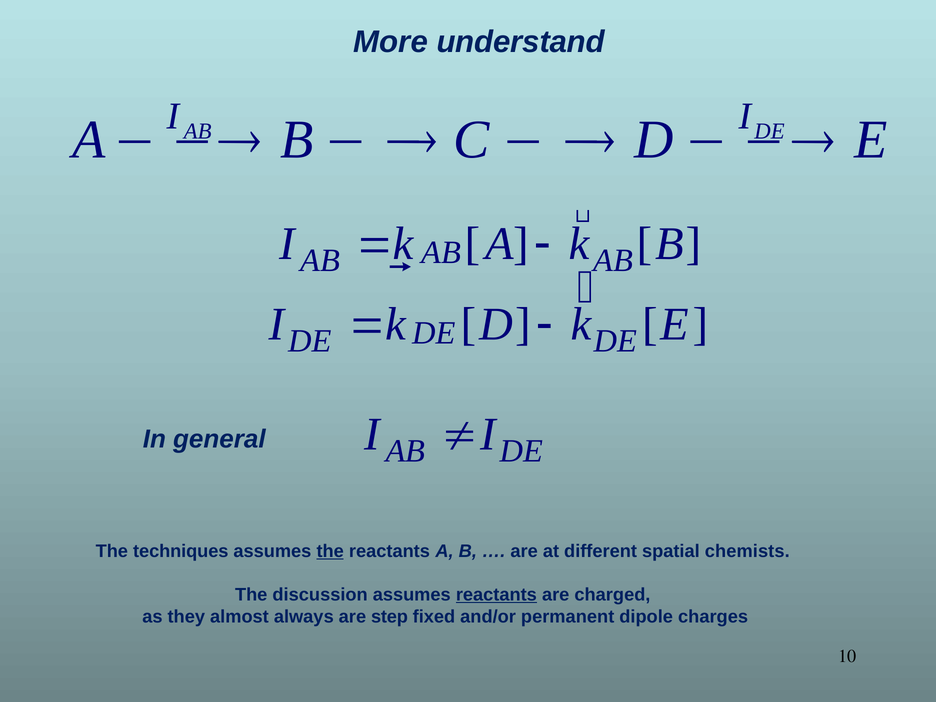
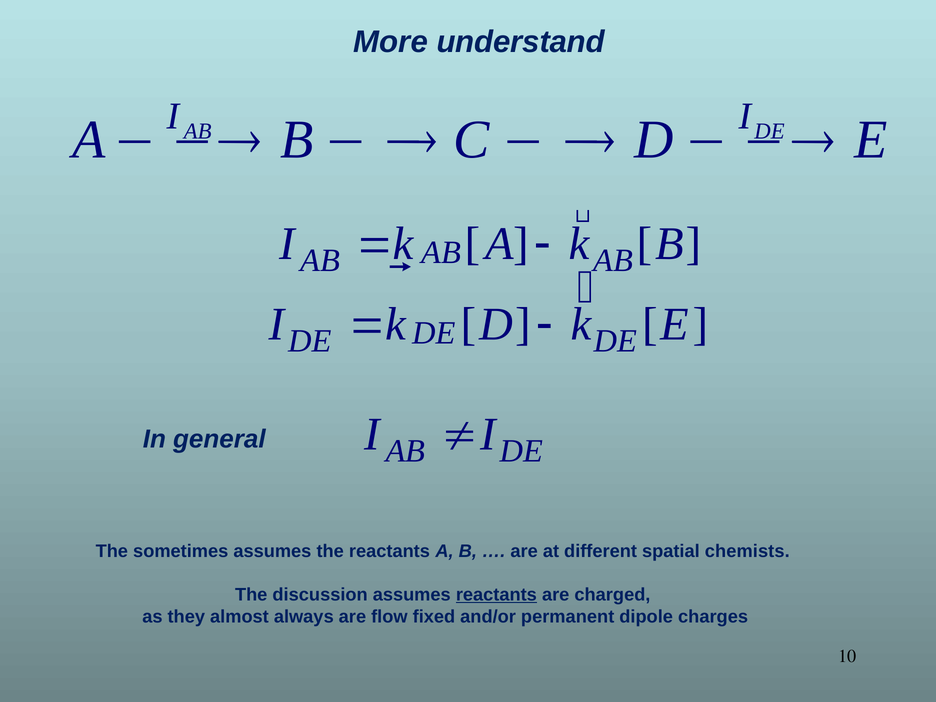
techniques: techniques -> sometimes (181, 551)
the underline: present -> none (330, 551)
step: step -> flow (389, 617)
